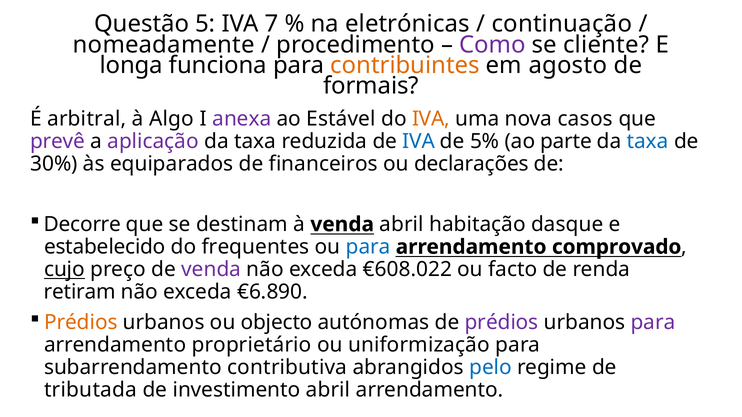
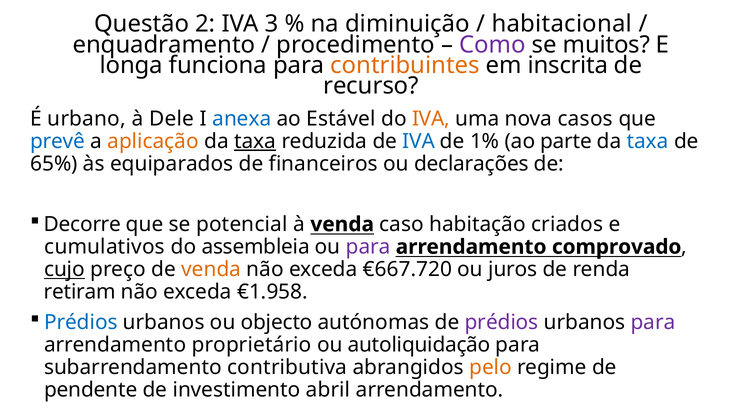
5: 5 -> 2 (205, 24)
7: 7 -> 3 (271, 24)
eletrónicas: eletrónicas -> diminuição (408, 24)
continuação: continuação -> habitacional (562, 24)
nomeadamente: nomeadamente -> enquadramento (164, 45)
cliente: cliente -> muitos (606, 45)
agosto: agosto -> inscrita (568, 65)
formais: formais -> recurso (371, 86)
arbitral: arbitral -> urbano (87, 119)
Algo: Algo -> Dele (172, 119)
anexa colour: purple -> blue (242, 119)
prevê colour: purple -> blue (58, 141)
aplicação colour: purple -> orange (153, 141)
taxa underline: none -> present (255, 141)
5%: 5% -> 1% (485, 141)
30%: 30% -> 65% (54, 164)
destinam: destinam -> potencial (242, 225)
venda abril: abril -> caso (402, 225)
dasque: dasque -> criados (567, 225)
estabelecido: estabelecido -> cumulativos (105, 247)
frequentes: frequentes -> assembleia (256, 247)
para colour: blue -> purple (368, 247)
venda colour: purple -> orange (211, 270)
€608.022: €608.022 -> €667.720 (407, 270)
facto: facto -> juros (513, 270)
€6.890: €6.890 -> €1.958 (273, 292)
Prédios colour: orange -> blue (81, 323)
uniformização: uniformização -> autoliquidação (419, 345)
pelo colour: blue -> orange (491, 368)
tributada: tributada -> pendente (91, 390)
